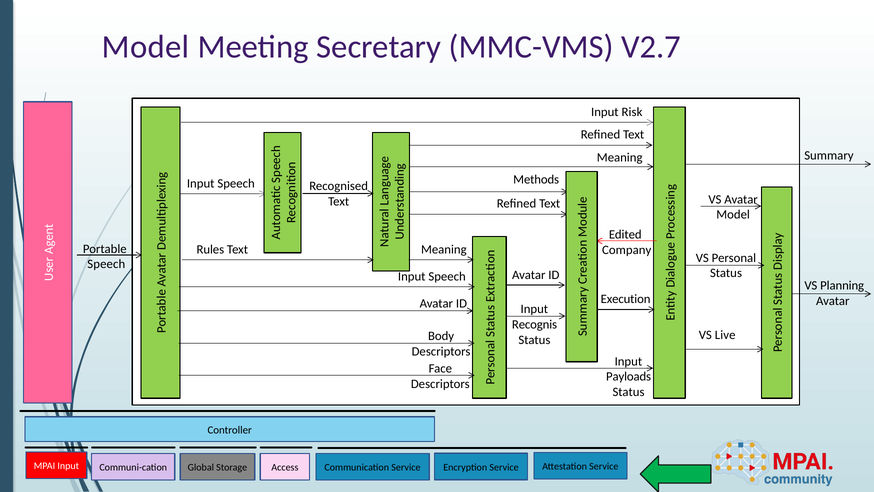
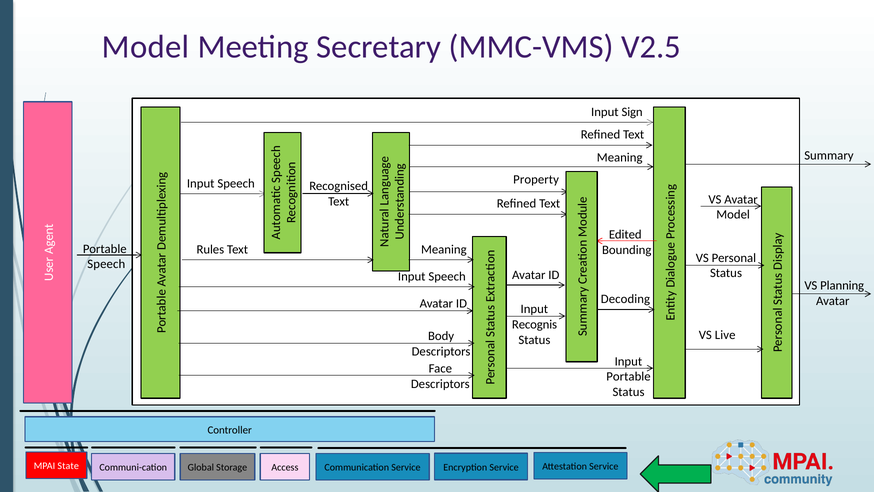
V2.7: V2.7 -> V2.5 (651, 47)
Risk: Risk -> Sign (632, 112)
Methods: Methods -> Property (536, 180)
Company: Company -> Bounding (627, 250)
Execution: Execution -> Decoding (625, 299)
Payloads: Payloads -> Portable (628, 376)
MPAI Input: Input -> State (68, 466)
